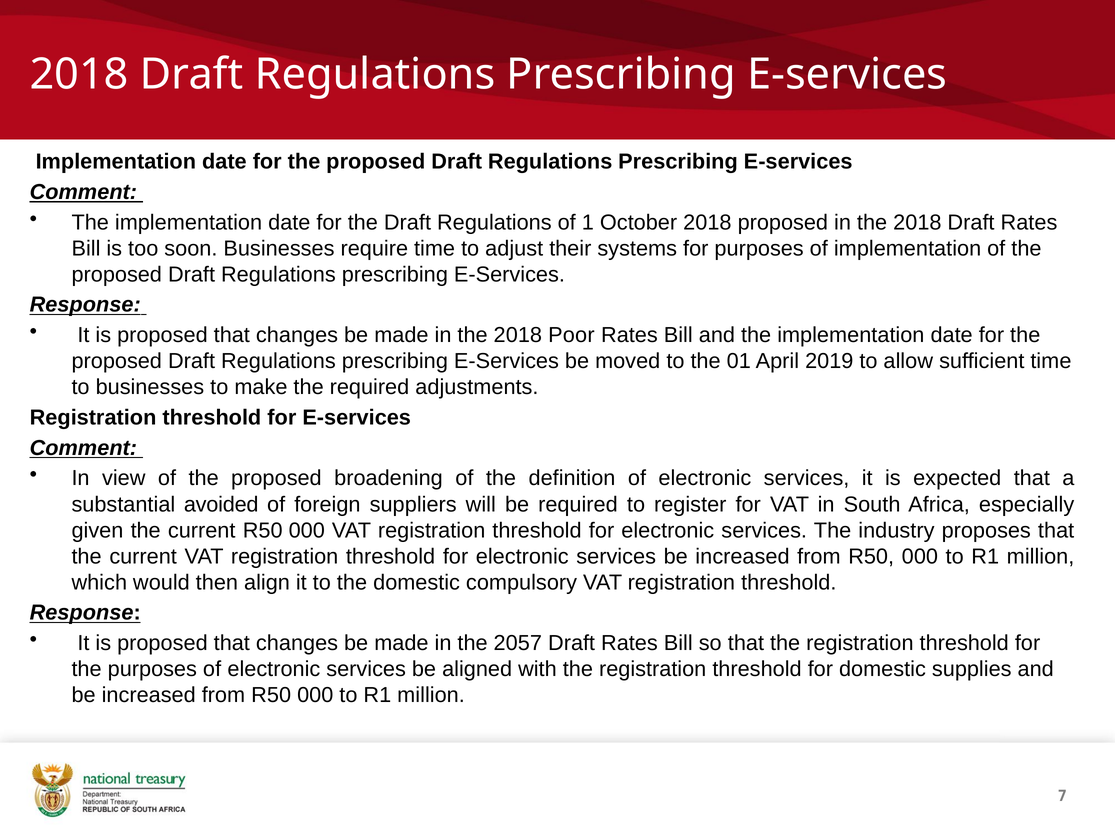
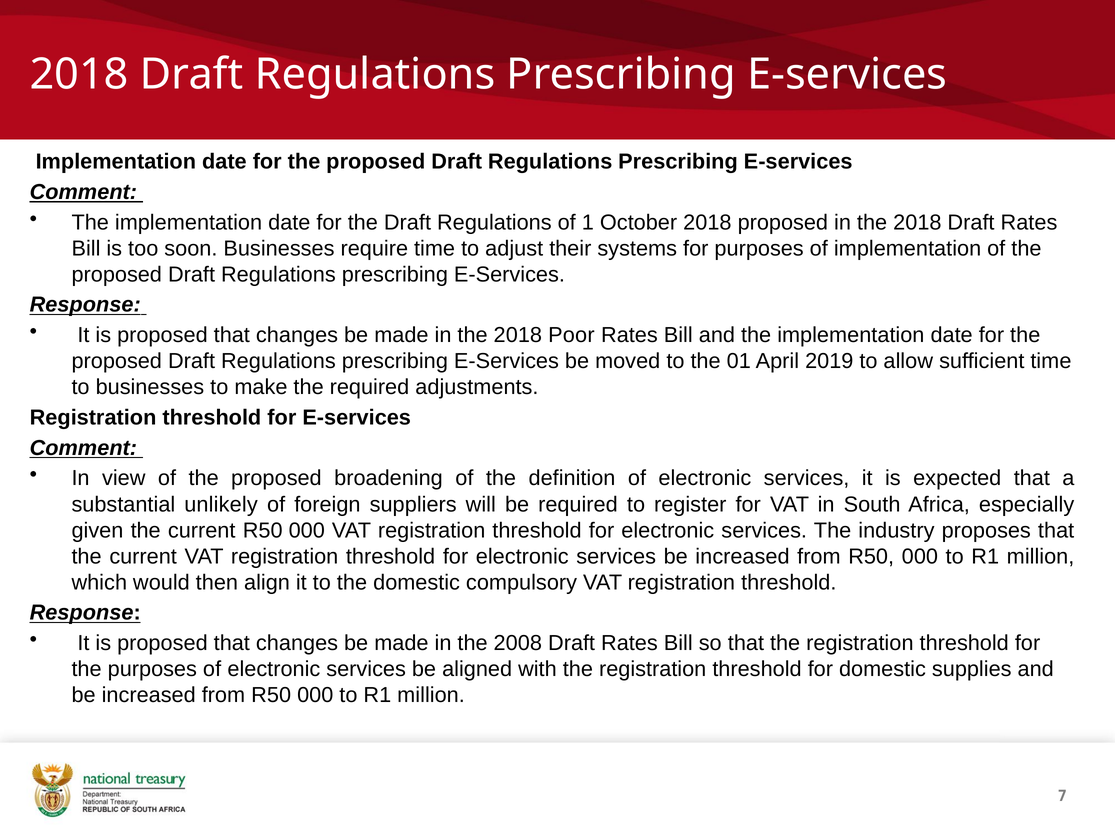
avoided: avoided -> unlikely (221, 505)
2057: 2057 -> 2008 (518, 643)
